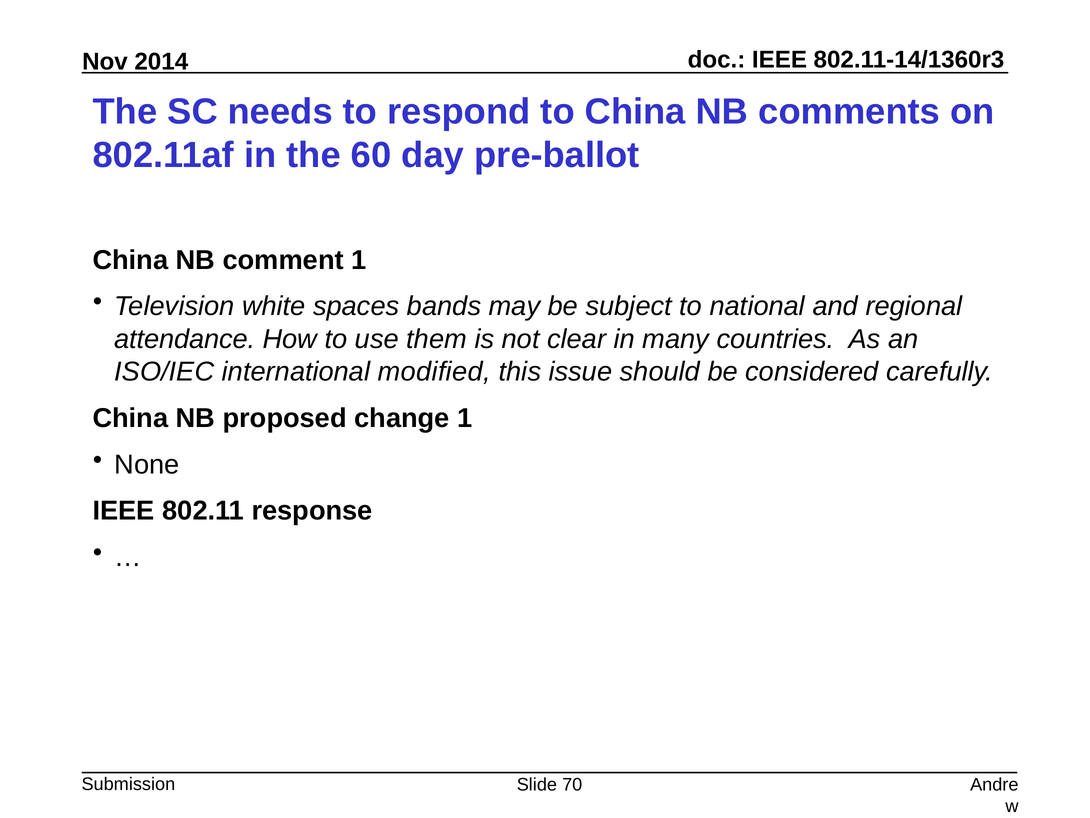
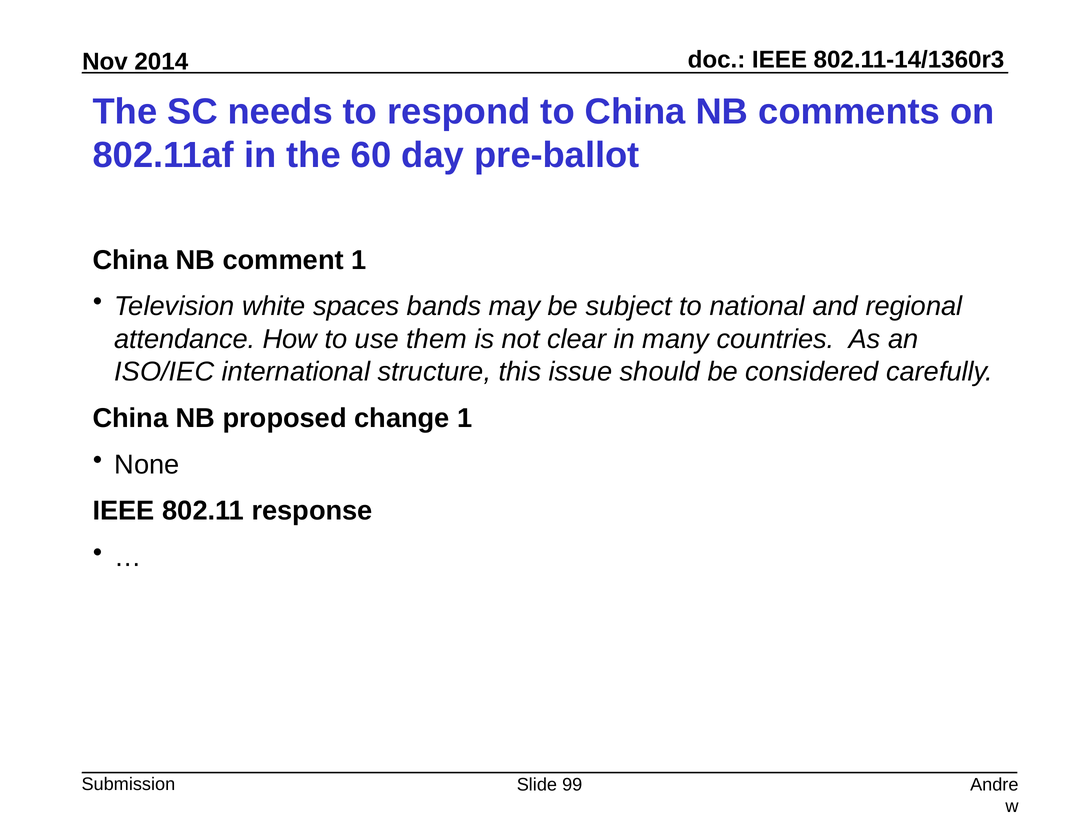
modified: modified -> structure (434, 372)
70: 70 -> 99 (572, 784)
